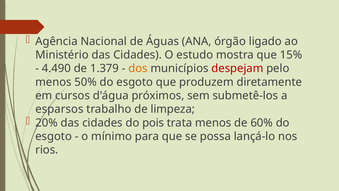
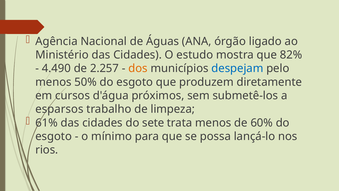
15%: 15% -> 82% (291, 55)
1.379: 1.379 -> 2.257 (104, 68)
despejam colour: red -> blue (237, 68)
20%: 20% -> 61% (47, 123)
pois: pois -> sete (153, 123)
